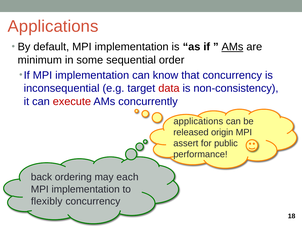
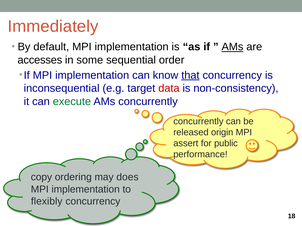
Applications: Applications -> Immediately (53, 26)
minimum: minimum -> accesses (40, 60)
that underline: none -> present (190, 75)
execute colour: red -> green (72, 102)
applications: applications -> concurrently (198, 122)
back: back -> copy (41, 178)
each: each -> does (127, 178)
